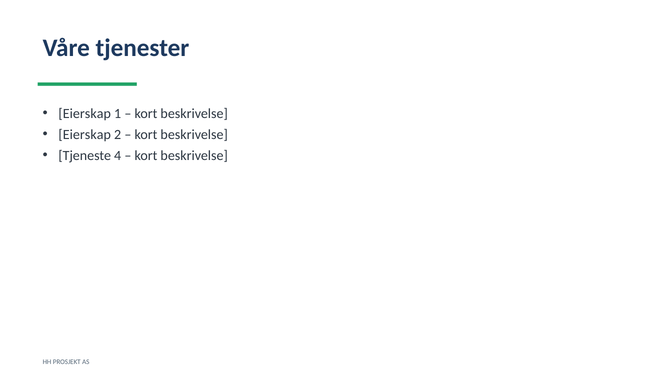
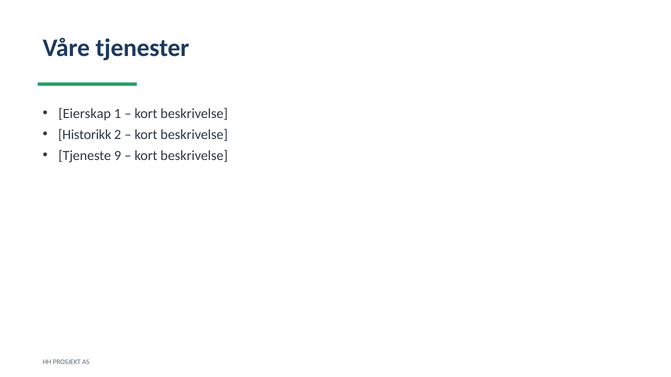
Eierskap: Eierskap -> Historikk (85, 135)
4: 4 -> 9 (118, 156)
